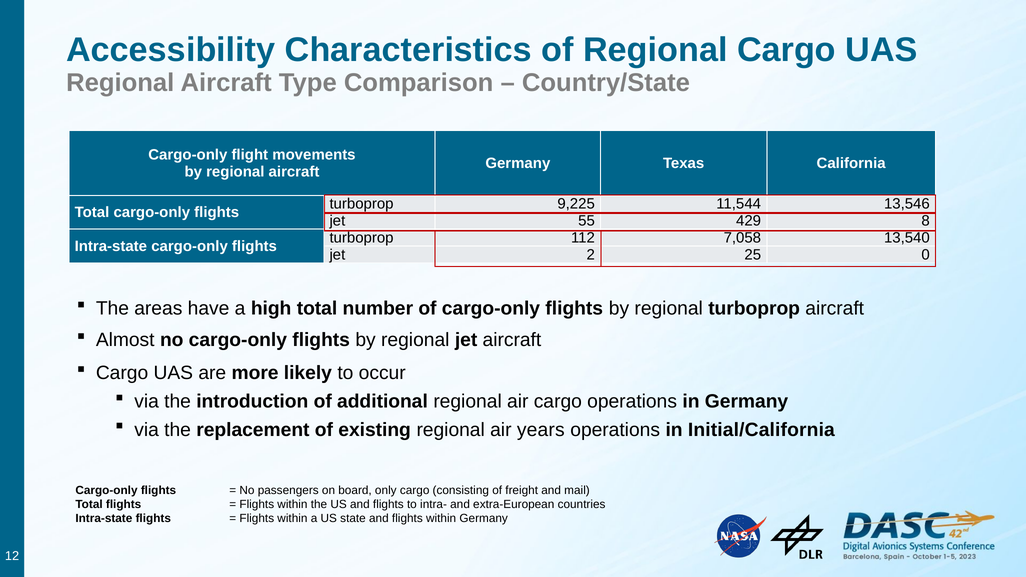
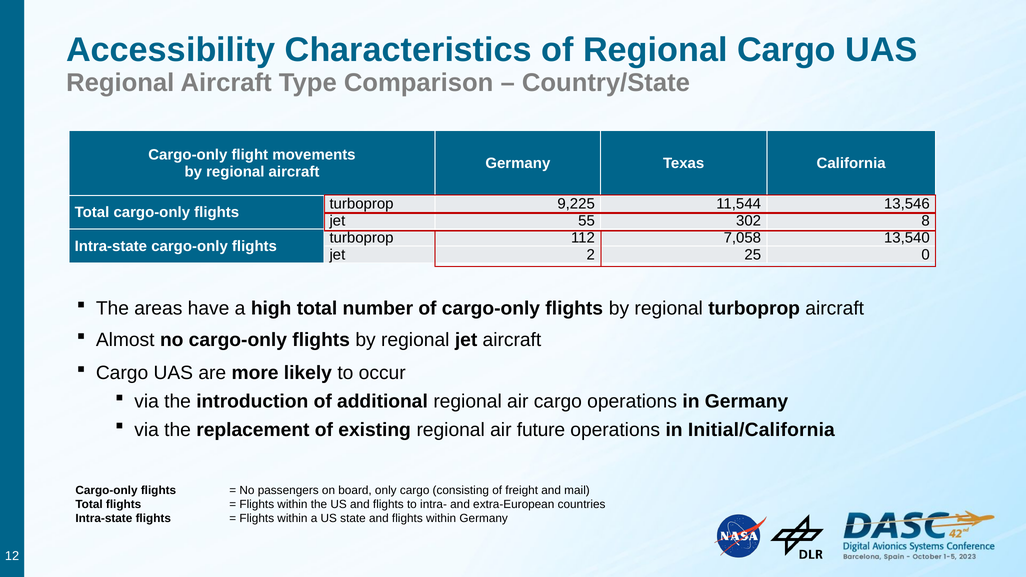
429: 429 -> 302 (749, 221)
years: years -> future (541, 430)
